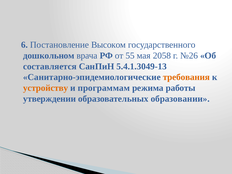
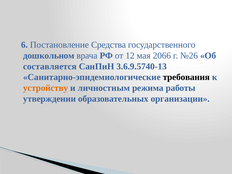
Высоком: Высоком -> Средства (109, 45)
55: 55 -> 12 (130, 56)
2058: 2058 -> 2066 (162, 56)
5.4.1.3049-13: 5.4.1.3049-13 -> 3.6.9.5740-13 (142, 66)
требования colour: orange -> black (186, 77)
программам: программам -> личностным (104, 88)
образовании: образовании -> организации (180, 99)
